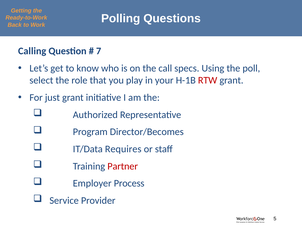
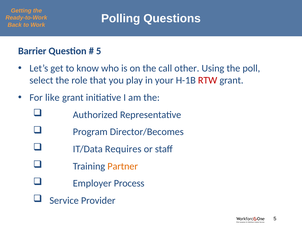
Calling: Calling -> Barrier (32, 51)
7: 7 -> 5 (99, 51)
specs: specs -> other (187, 68)
just: just -> like (52, 97)
Partner colour: red -> orange (123, 166)
